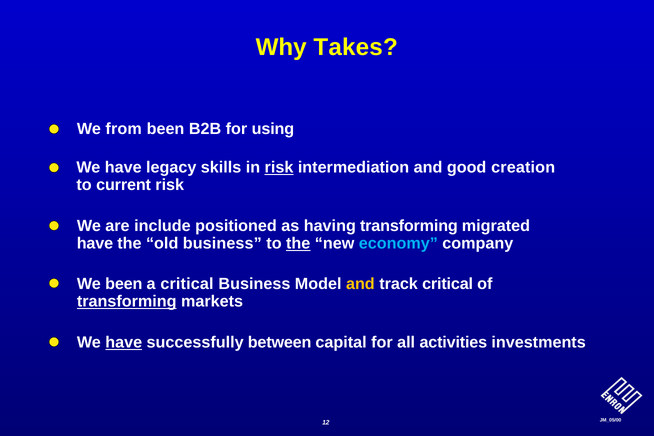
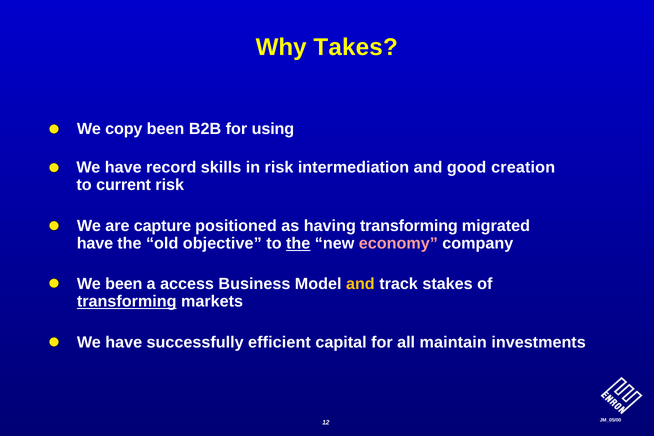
from: from -> copy (124, 129)
legacy: legacy -> record (171, 167)
risk underline: present -> none (279, 167)
include: include -> capture (163, 226)
old business: business -> objective (222, 243)
economy colour: light blue -> pink (398, 243)
a critical: critical -> access (187, 284)
track critical: critical -> stakes (448, 284)
have underline: present -> none (124, 343)
between: between -> efficient (279, 343)
activities: activities -> maintain (453, 343)
